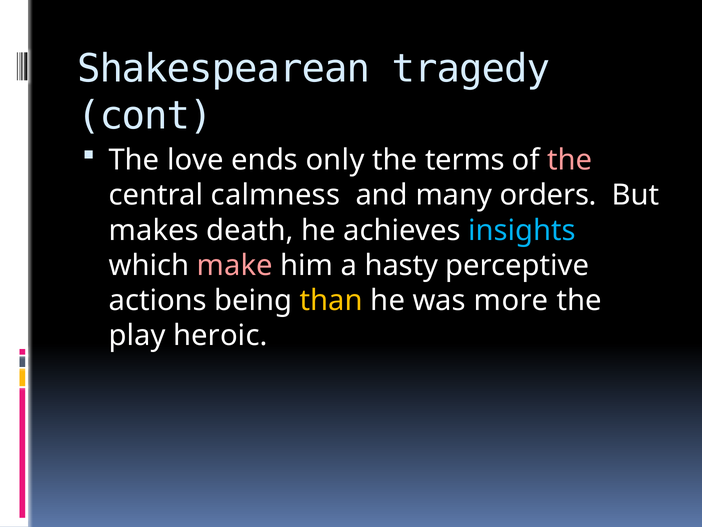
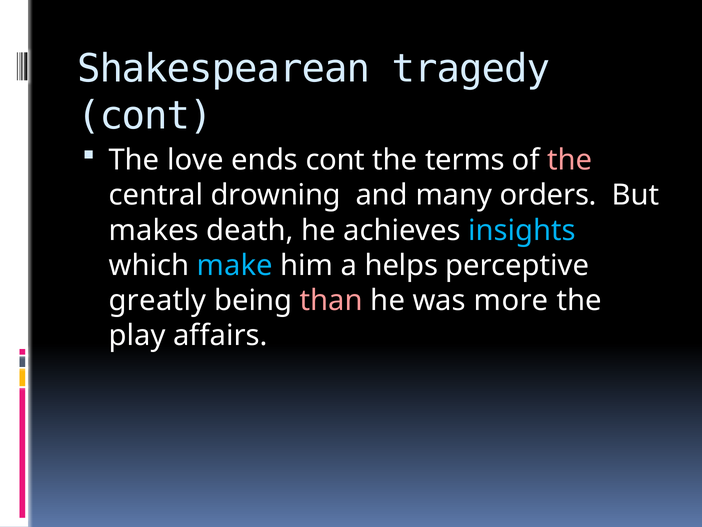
ends only: only -> cont (335, 160)
calmness: calmness -> drowning (276, 195)
make colour: pink -> light blue (235, 265)
hasty: hasty -> helps (401, 265)
actions: actions -> greatly (158, 300)
than colour: yellow -> pink (331, 300)
heroic: heroic -> affairs (220, 335)
